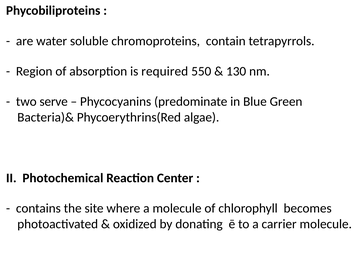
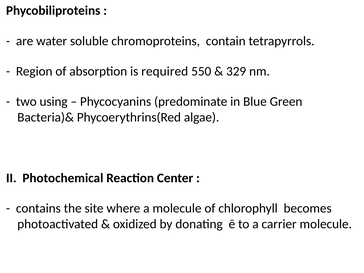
130: 130 -> 329 (236, 71)
serve: serve -> using (54, 102)
